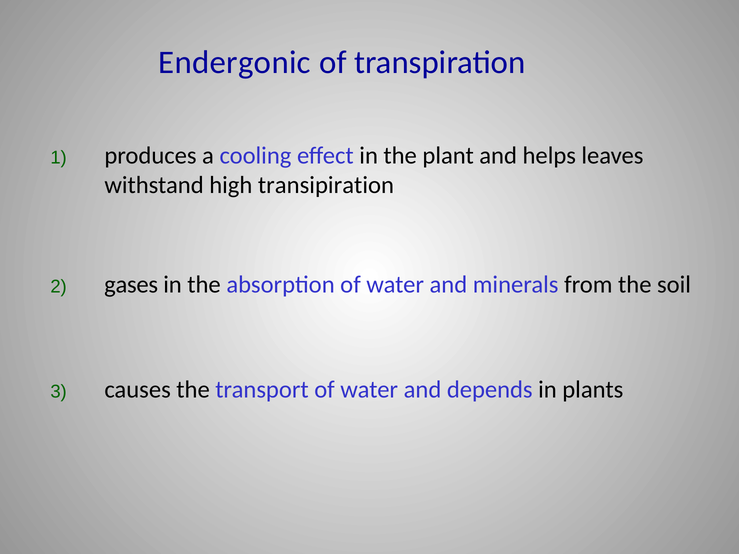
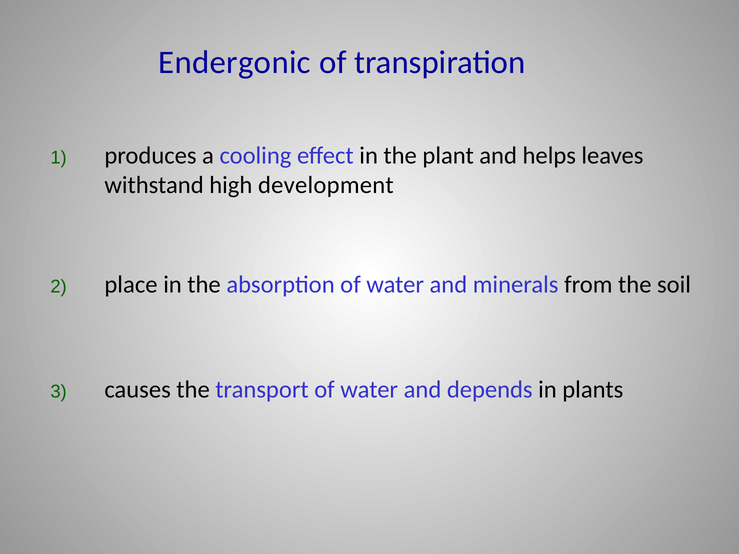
transipiration: transipiration -> development (326, 185)
gases: gases -> place (131, 285)
